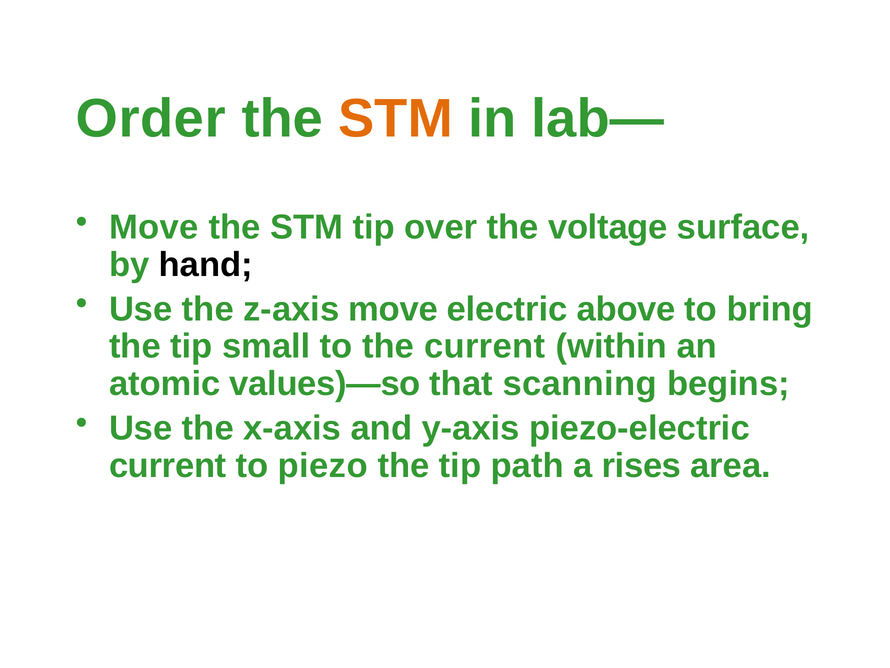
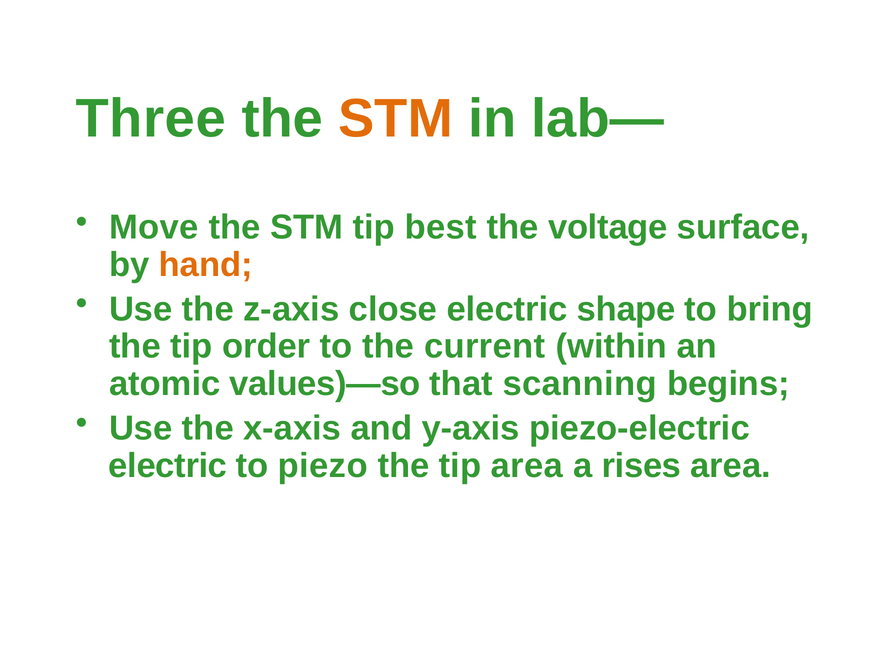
Order: Order -> Three (151, 119)
over: over -> best (441, 227)
hand colour: black -> orange (206, 265)
z-axis move: move -> close (393, 309)
above: above -> shape (626, 309)
small: small -> order (266, 346)
current: current -> electric (168, 465)
tip path: path -> area (527, 465)
